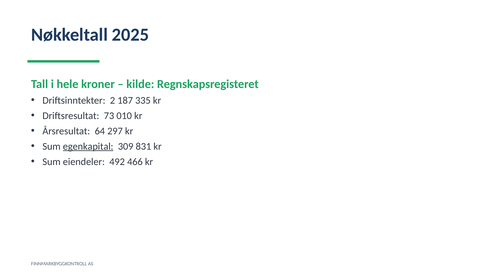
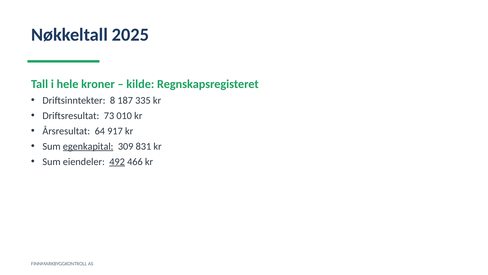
2: 2 -> 8 (113, 100)
297: 297 -> 917 (115, 131)
492 underline: none -> present (117, 161)
